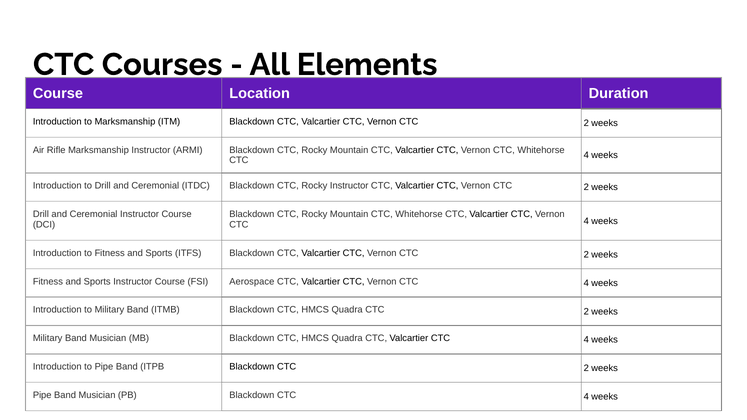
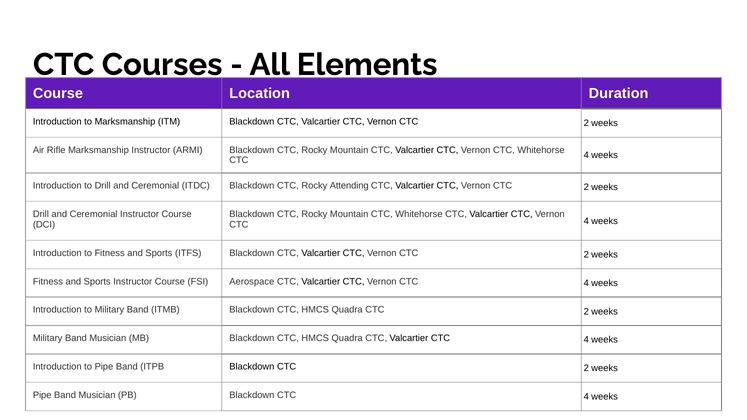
Rocky Instructor: Instructor -> Attending (349, 186)
